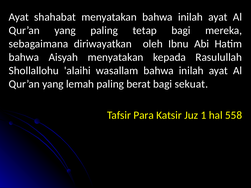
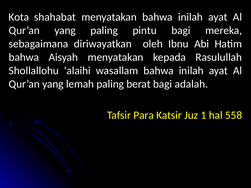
Ayat: Ayat -> Kota (19, 17)
tetap: tetap -> pintu (145, 30)
sekuat: sekuat -> adalah (191, 84)
